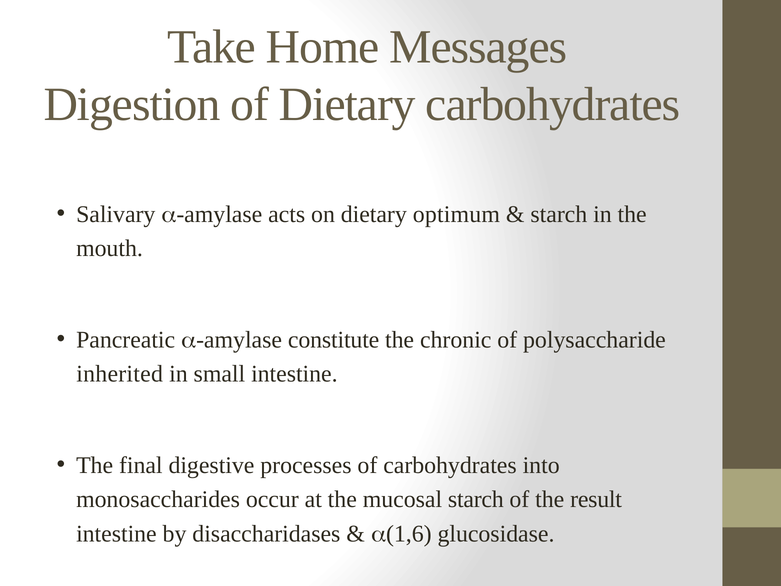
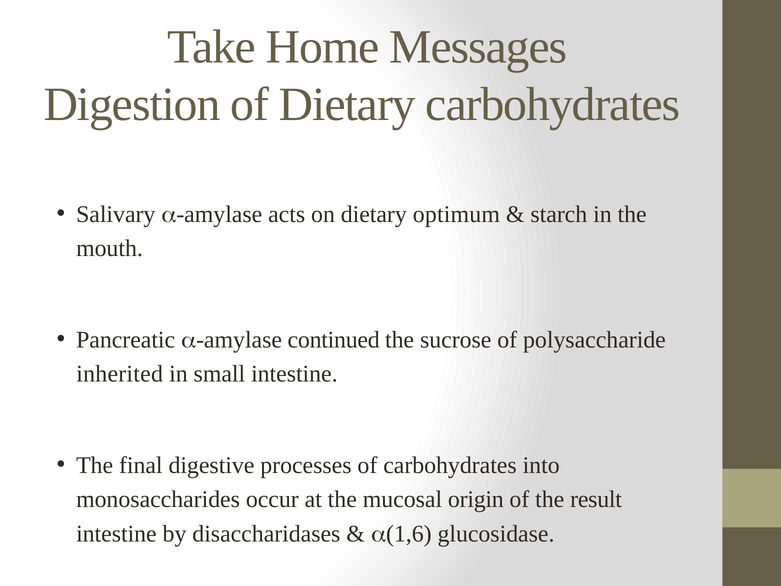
constitute: constitute -> continued (334, 340)
chronic: chronic -> sucrose (456, 340)
mucosal starch: starch -> origin (476, 499)
